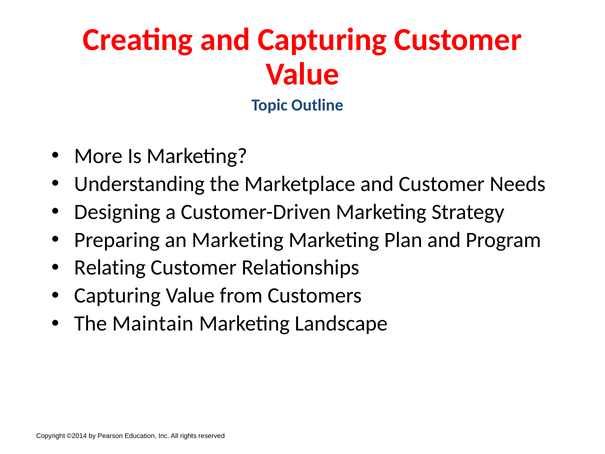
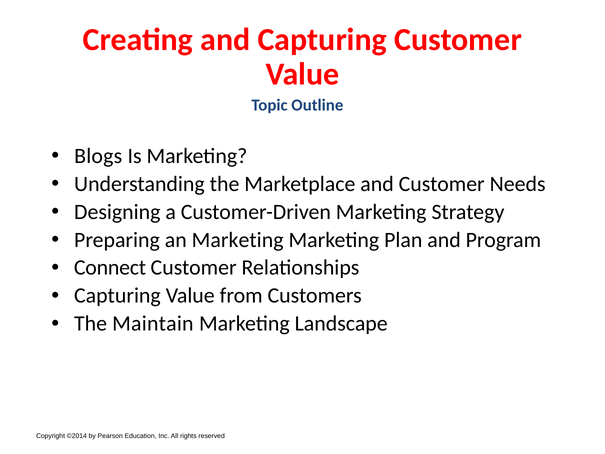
More: More -> Blogs (98, 156)
Relating: Relating -> Connect (110, 268)
